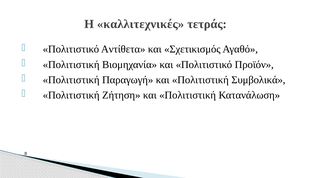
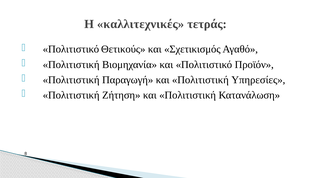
Αντίθετα: Αντίθετα -> Θετικούς (123, 49)
Συμβολικά: Συμβολικά -> Υπηρεσίες (258, 80)
